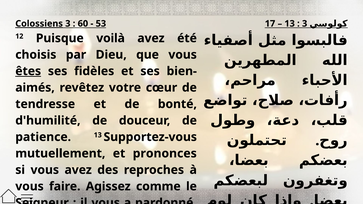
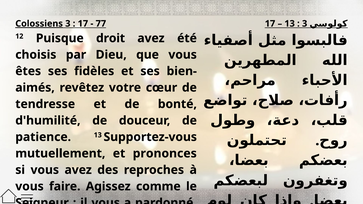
60: 60 -> 17 (83, 24)
53: 53 -> 77 (101, 24)
voilà: voilà -> droit (111, 38)
êtes underline: present -> none (28, 71)
